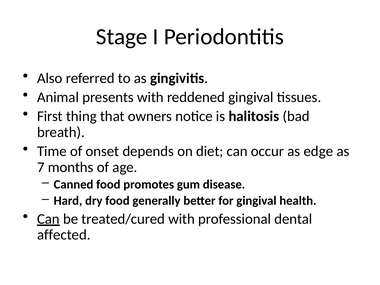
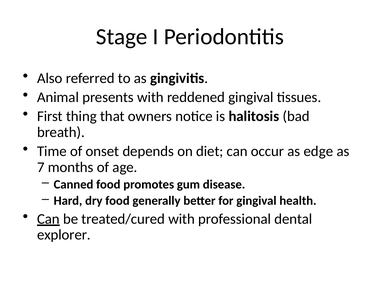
affected: affected -> explorer (64, 235)
